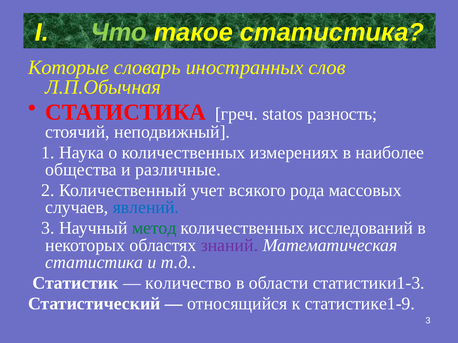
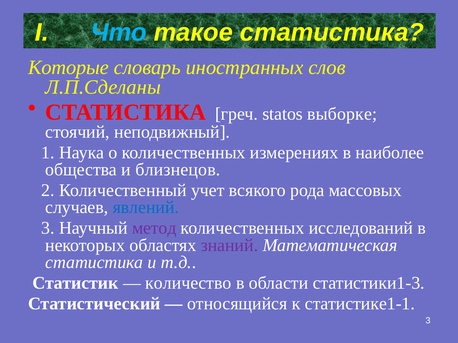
Что colour: light green -> light blue (119, 32)
Л.П.Обычная: Л.П.Обычная -> Л.П.Сделаны (103, 87)
разность: разность -> выборке (342, 114)
различные: различные -> близнецов (178, 170)
метод colour: green -> purple (154, 228)
статистике1-9: статистике1-9 -> статистике1-1 (360, 304)
